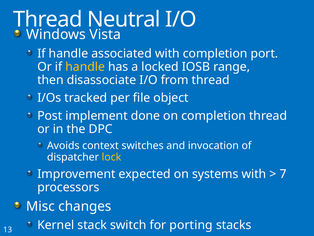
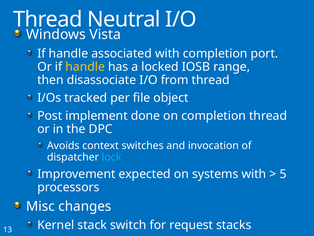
lock colour: yellow -> light blue (111, 157)
7: 7 -> 5 (283, 174)
porting: porting -> request (191, 224)
